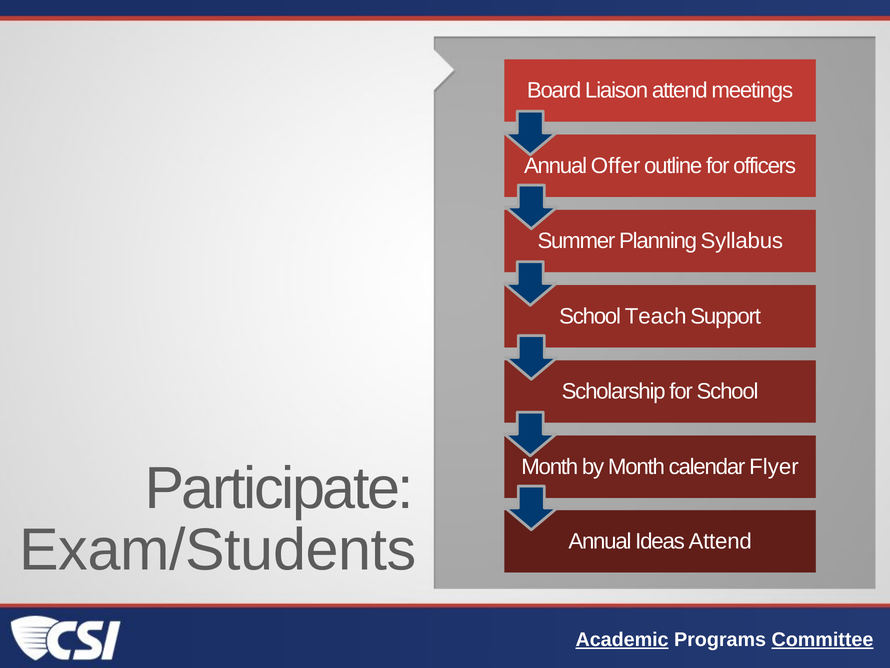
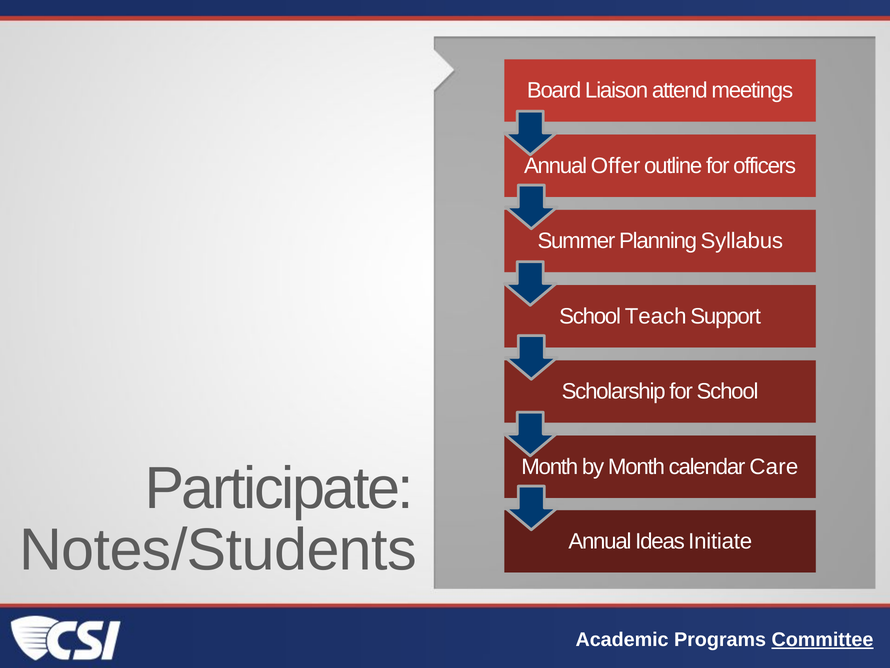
Flyer: Flyer -> Care (774, 466)
Exam/Students: Exam/Students -> Notes/Students (218, 550)
Ideas Attend: Attend -> Initiate (720, 541)
Academic underline: present -> none (622, 639)
